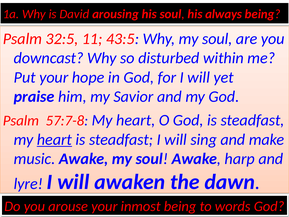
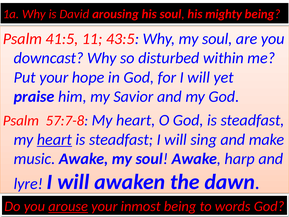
always: always -> mighty (224, 14)
32:5: 32:5 -> 41:5 (62, 39)
arouse underline: none -> present (68, 206)
